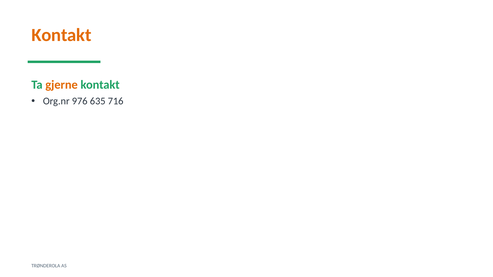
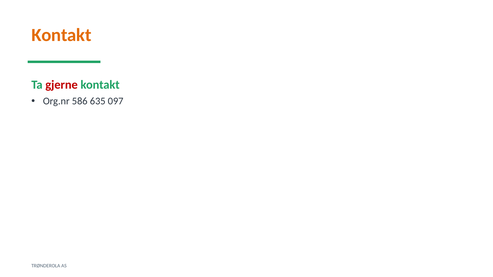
gjerne colour: orange -> red (62, 85)
976: 976 -> 586 (80, 101)
716: 716 -> 097 (116, 101)
